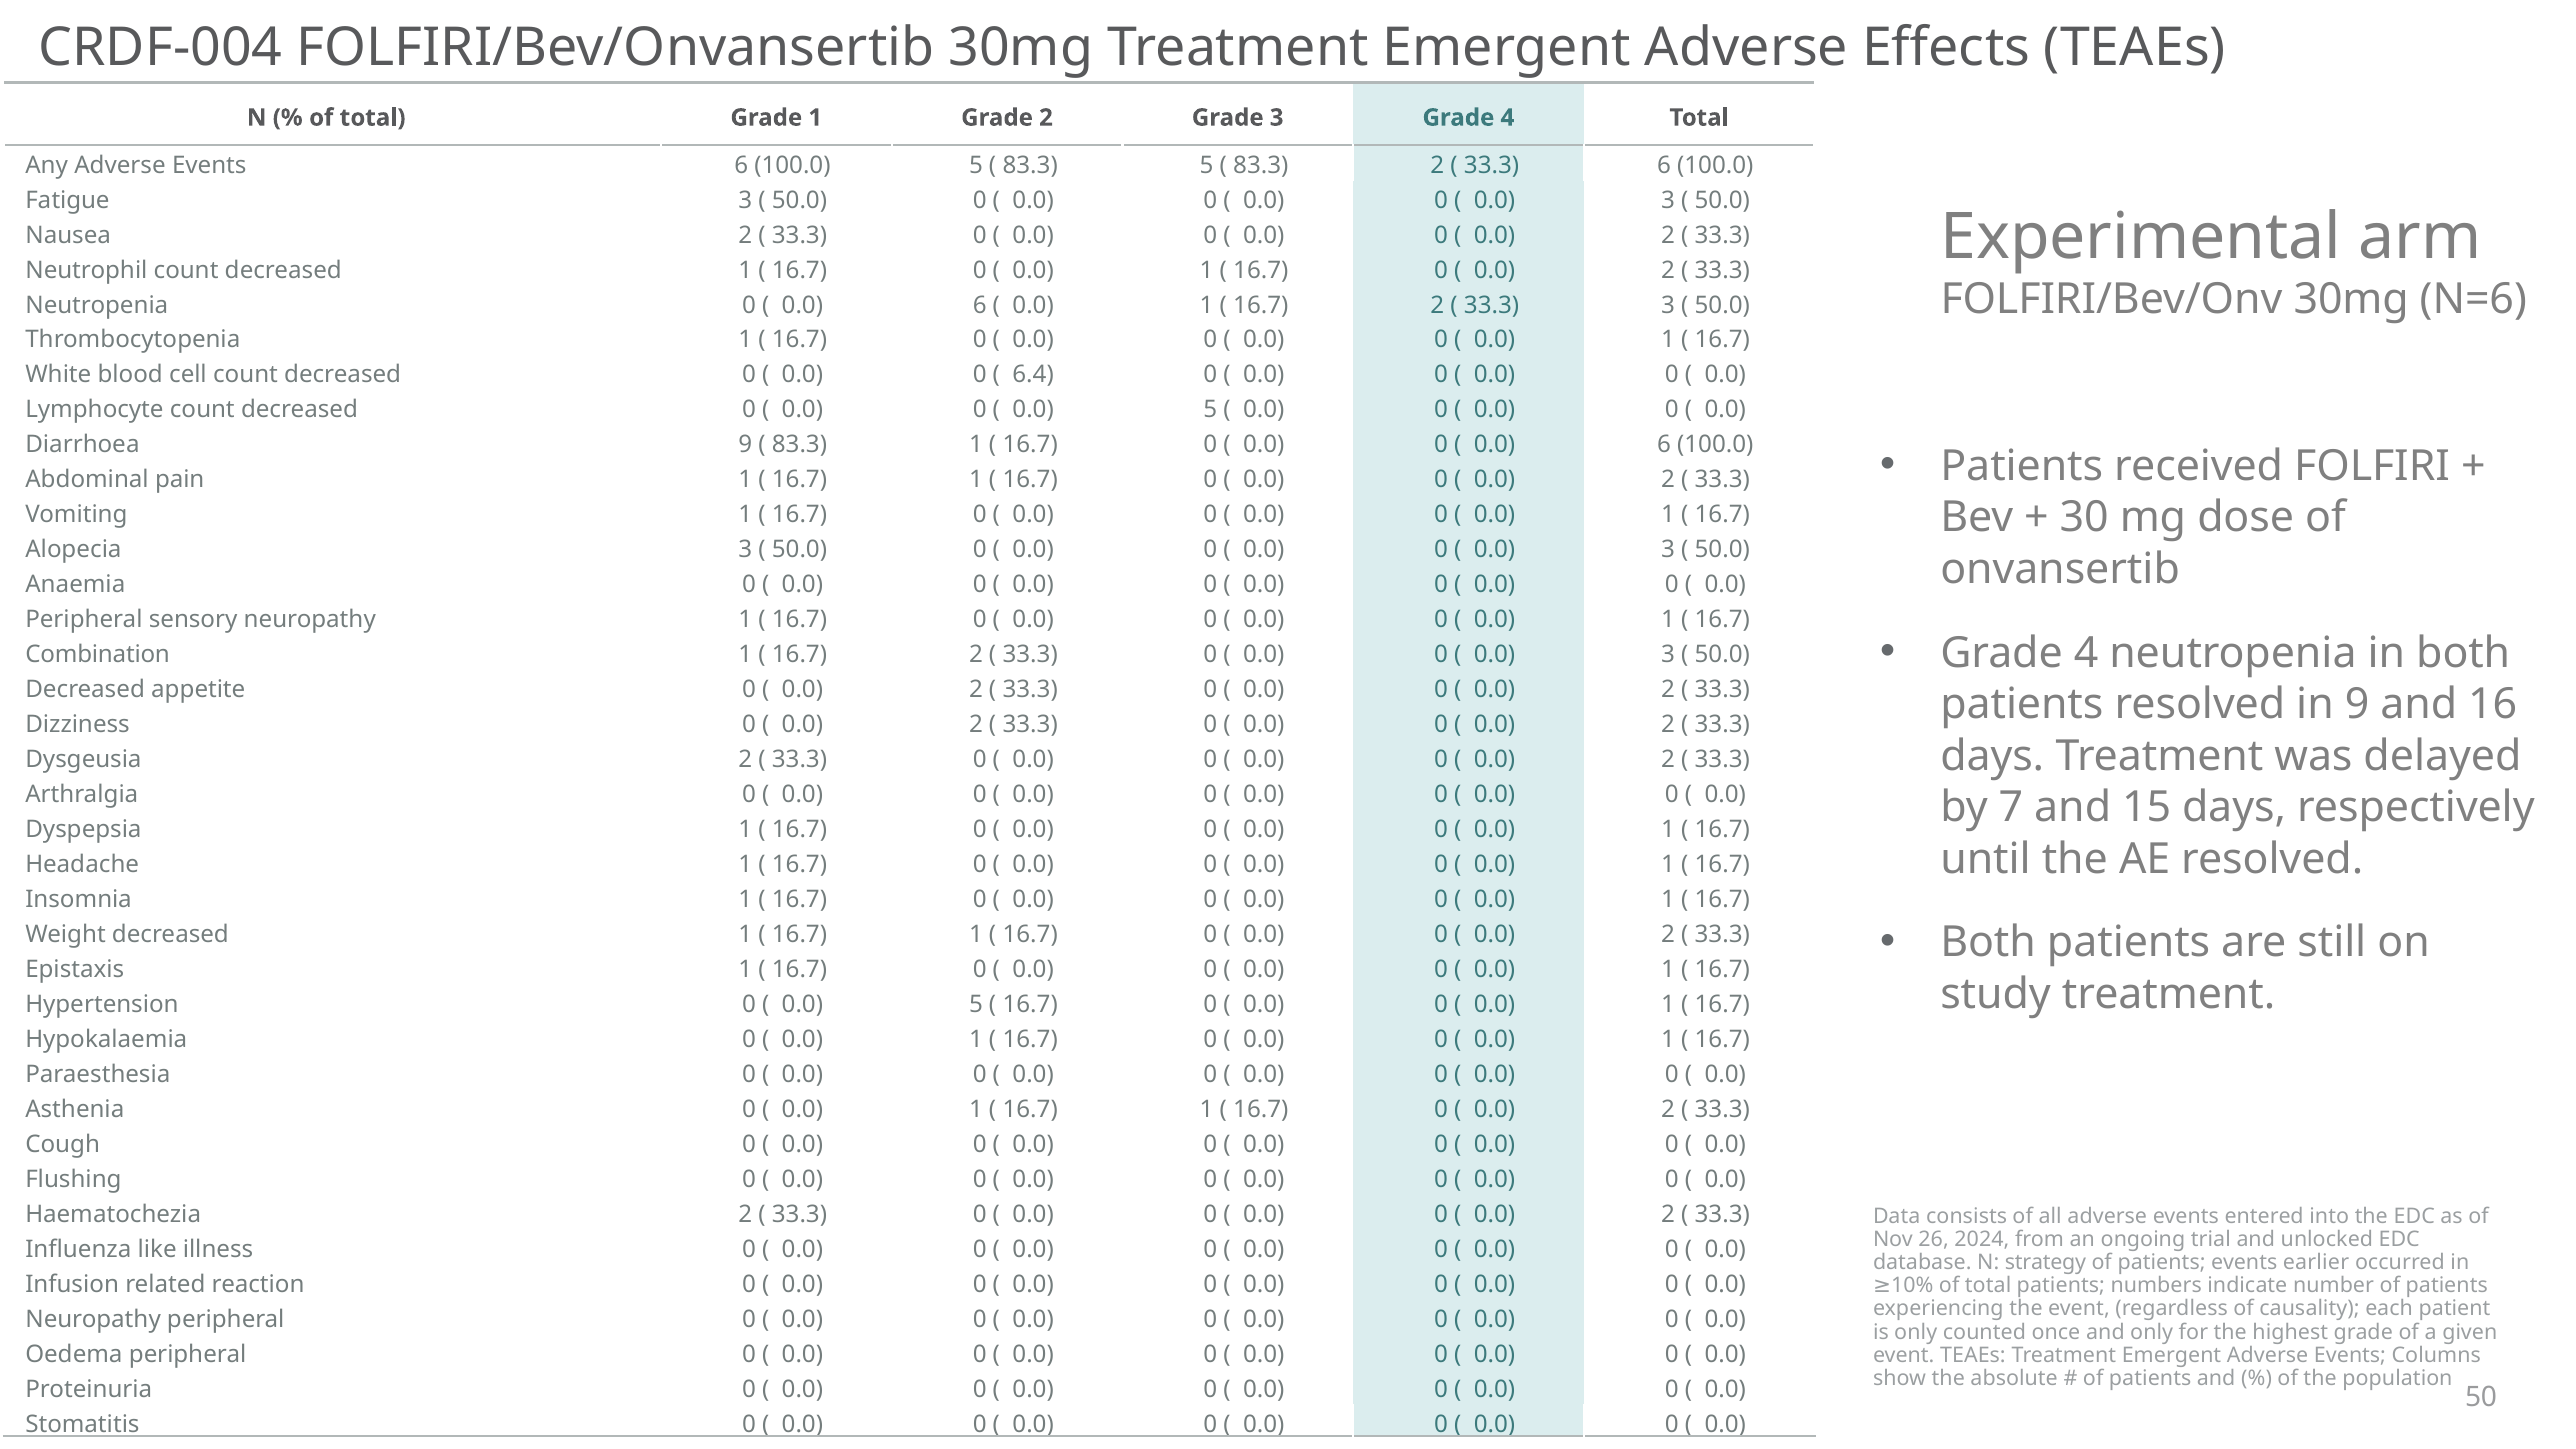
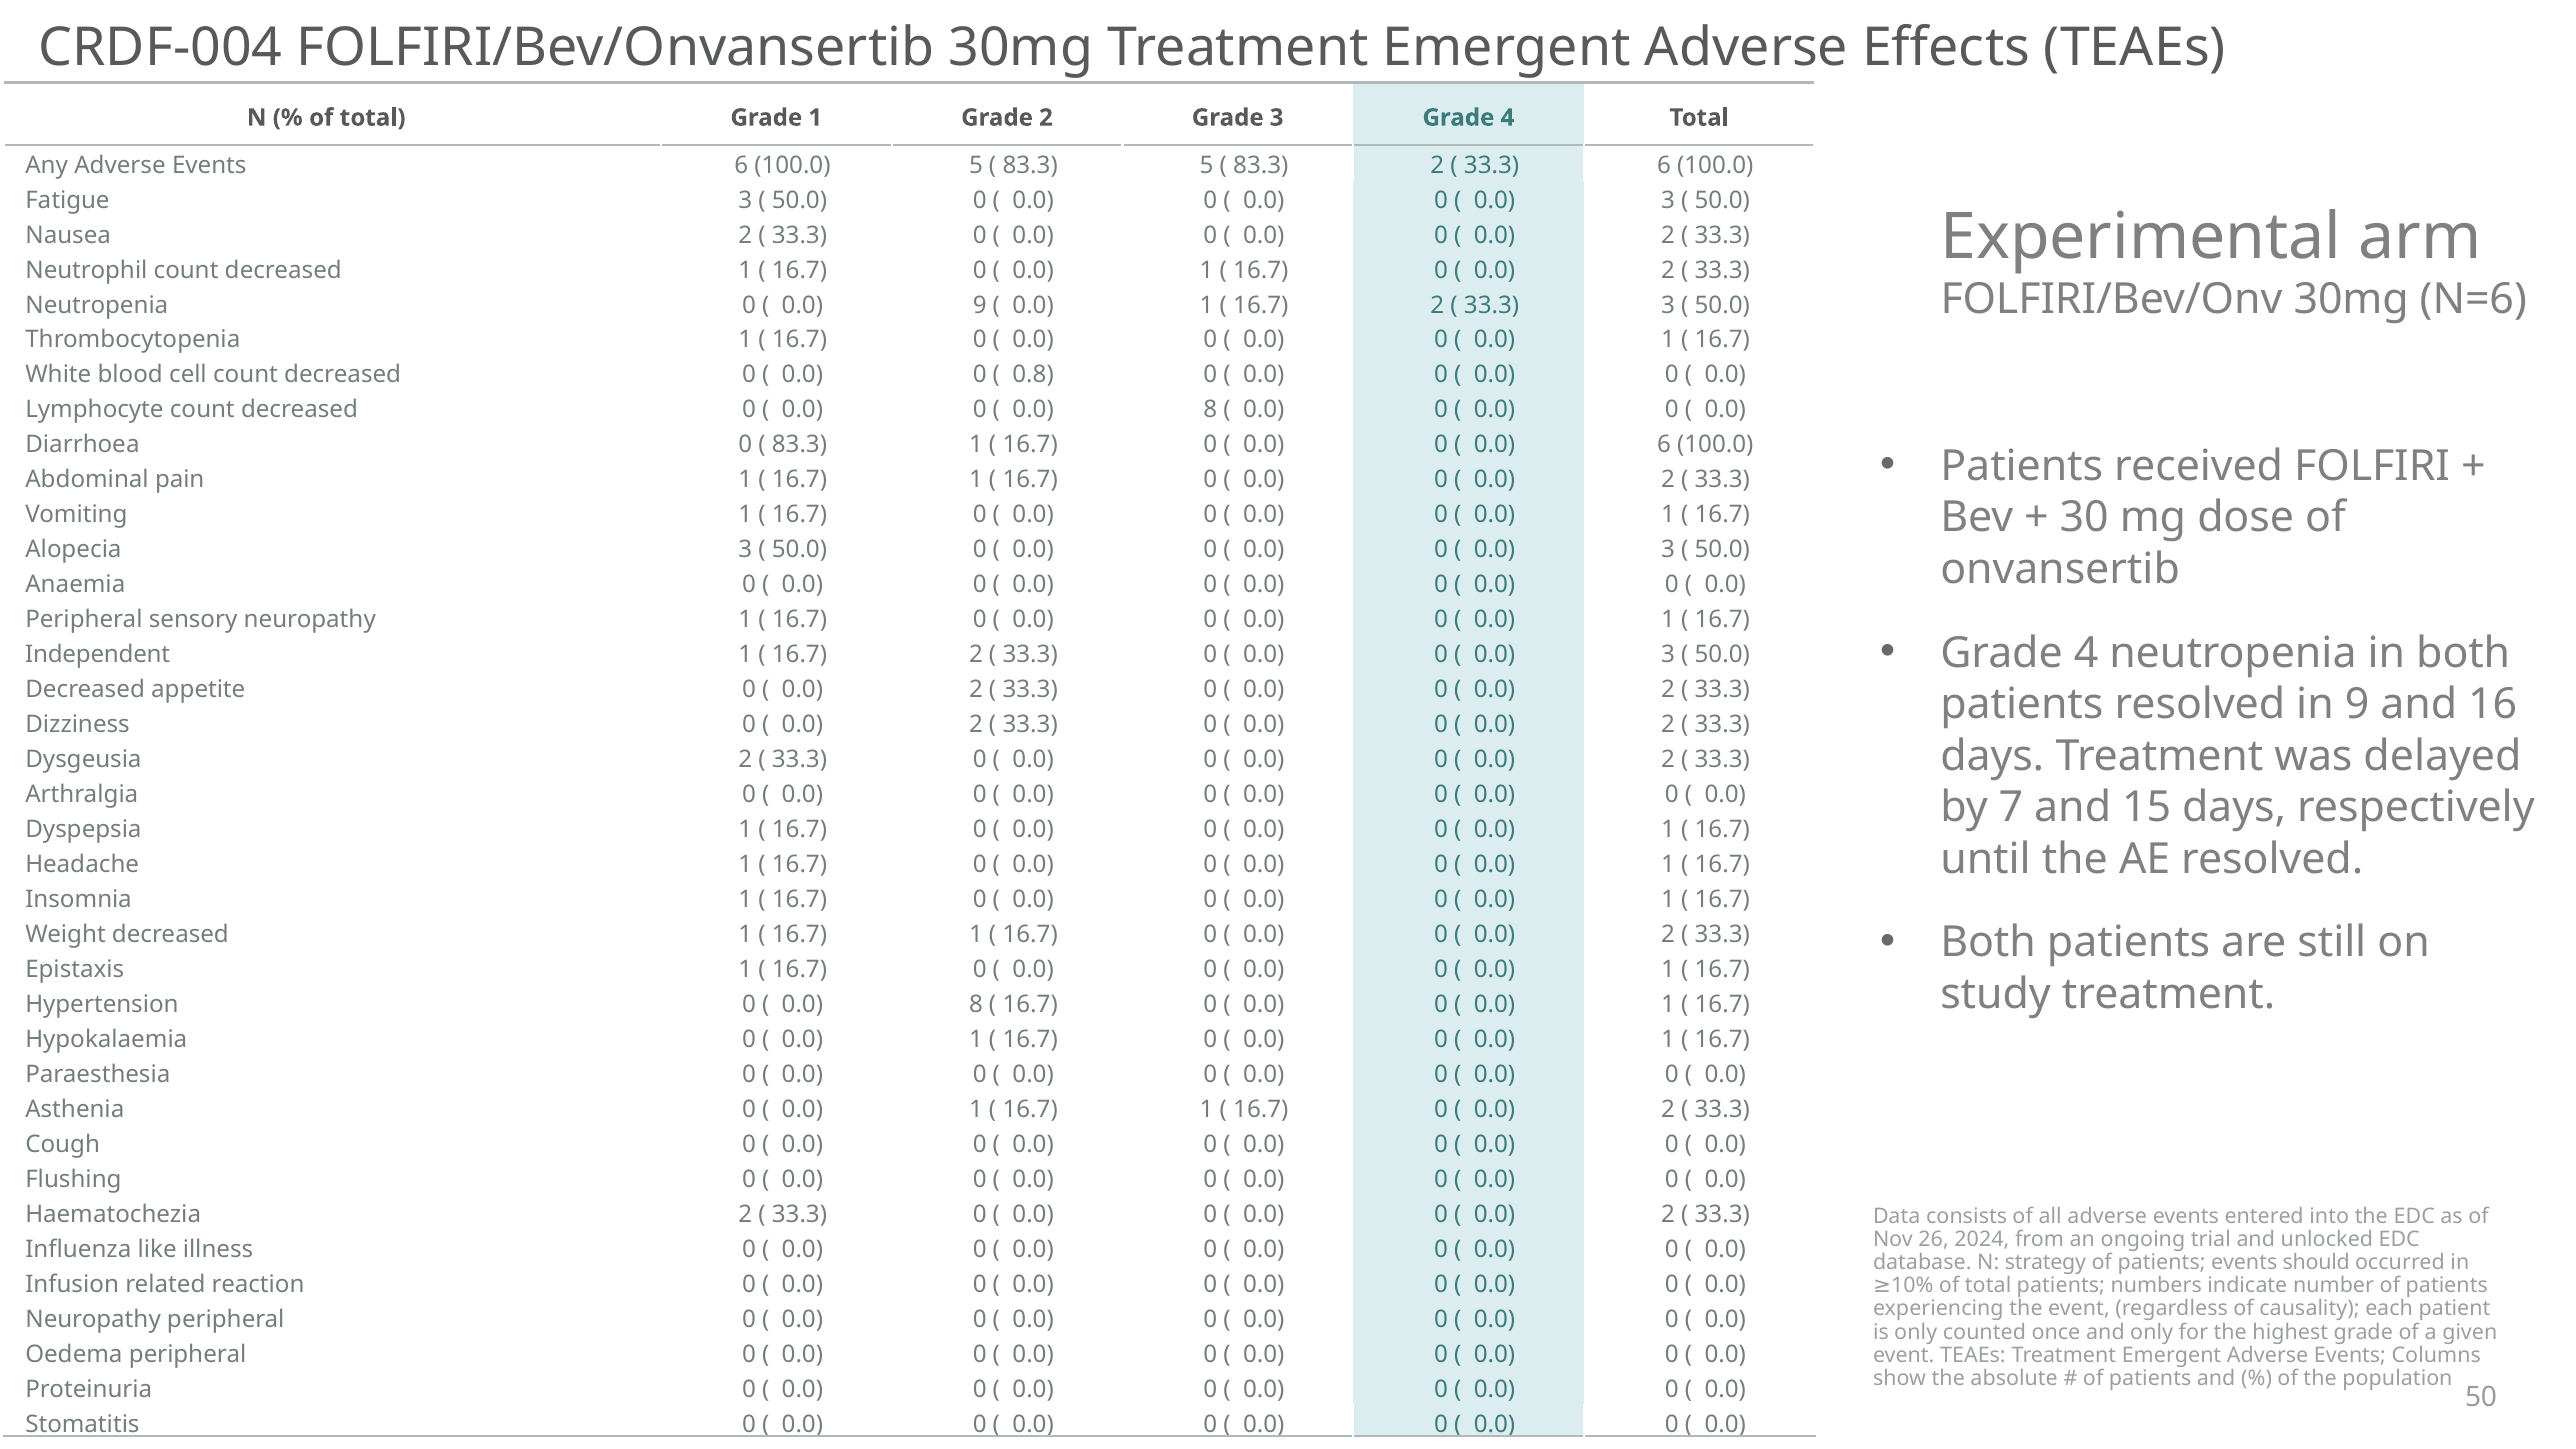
6: 6 -> 9 (980, 305)
6.4: 6.4 -> 0.8 (1033, 375)
5: 5 -> 8 (1210, 410)
Diarrhoea 9: 9 -> 0 (745, 445)
Combination: Combination -> Independent (98, 655)
5: 5 -> 8 (976, 1005)
earlier: earlier -> should (2316, 1263)
